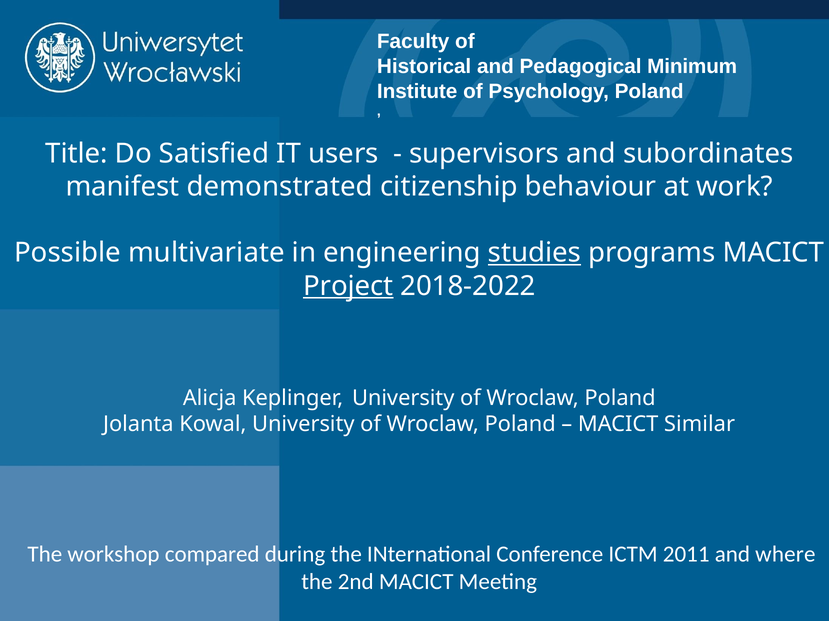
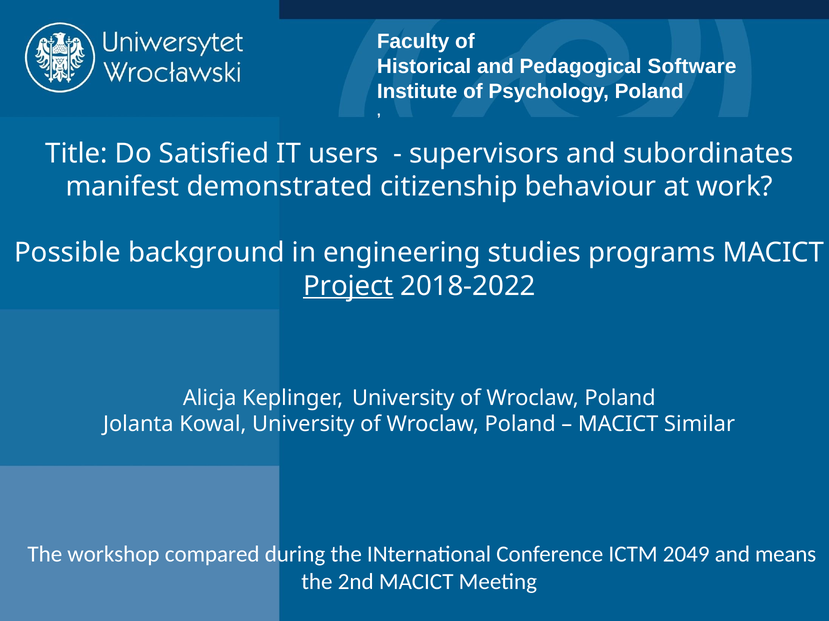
Minimum: Minimum -> Software (692, 66)
multivariate: multivariate -> background (206, 253)
studies underline: present -> none (535, 253)
2011: 2011 -> 2049 (686, 555)
where: where -> means (786, 555)
